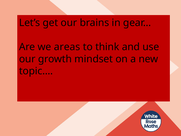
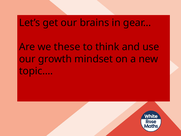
areas: areas -> these (67, 47)
